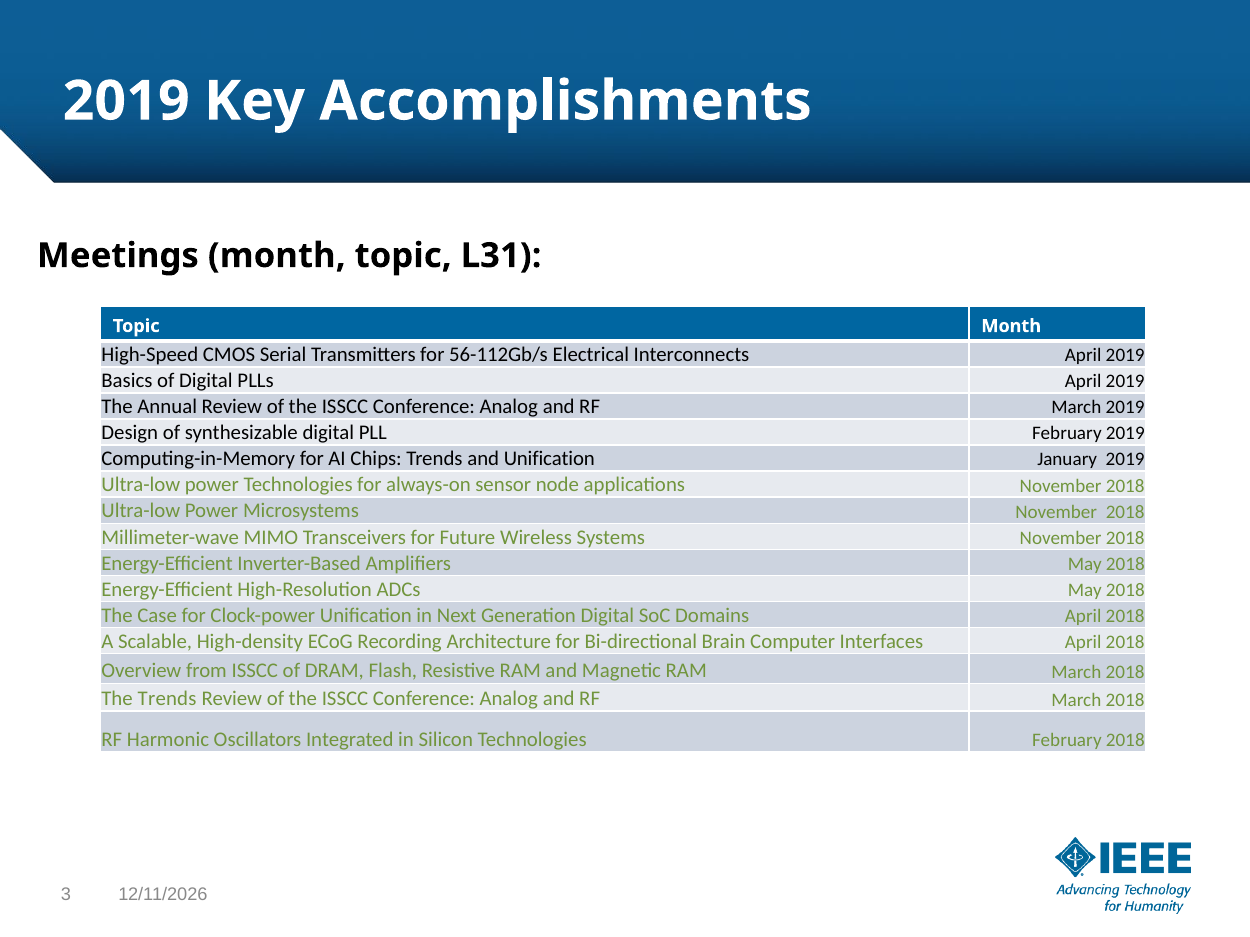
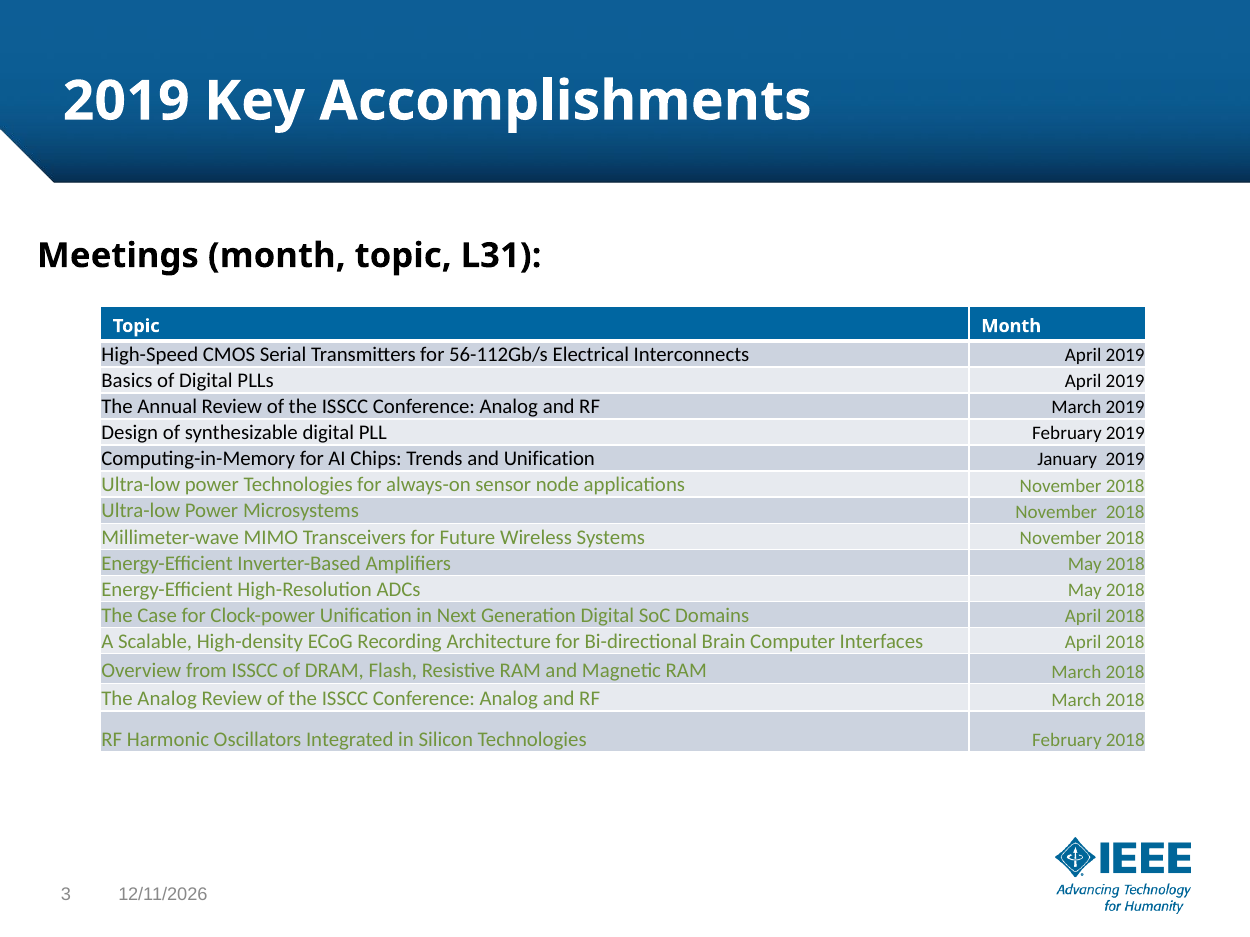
The Trends: Trends -> Analog (167, 699)
